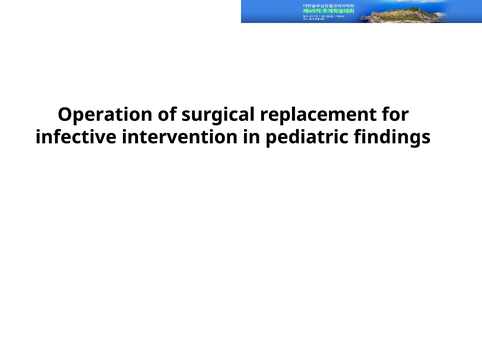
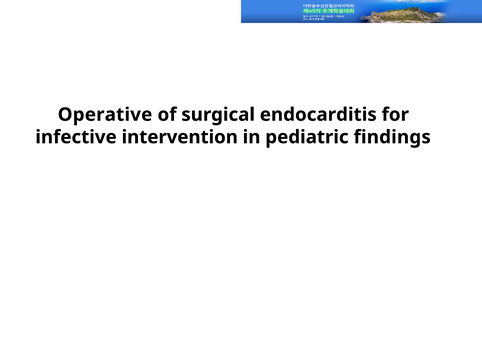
Operation: Operation -> Operative (105, 115)
replacement: replacement -> endocarditis (318, 115)
